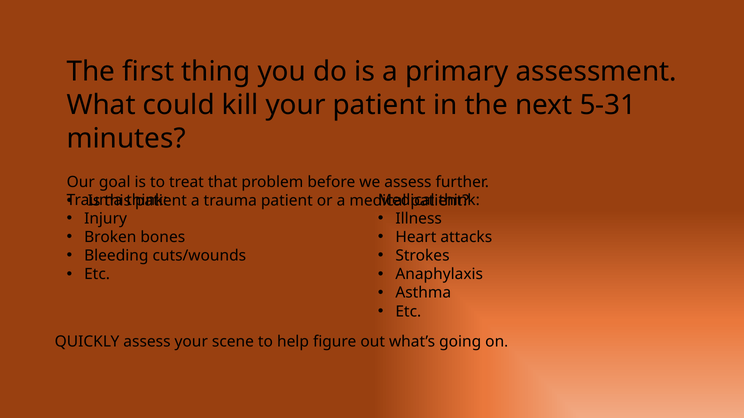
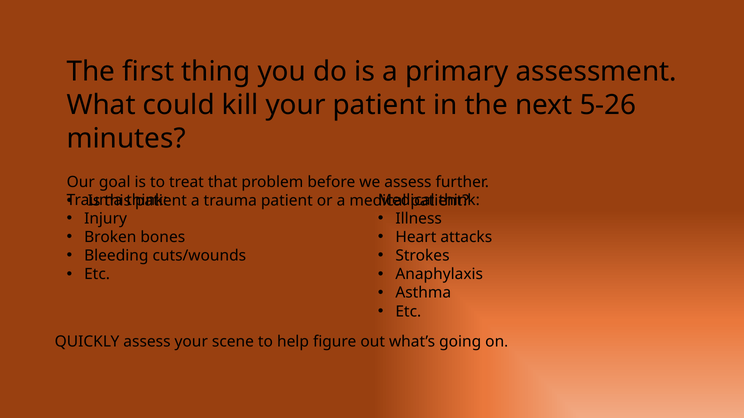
5-31: 5-31 -> 5-26 (608, 105)
